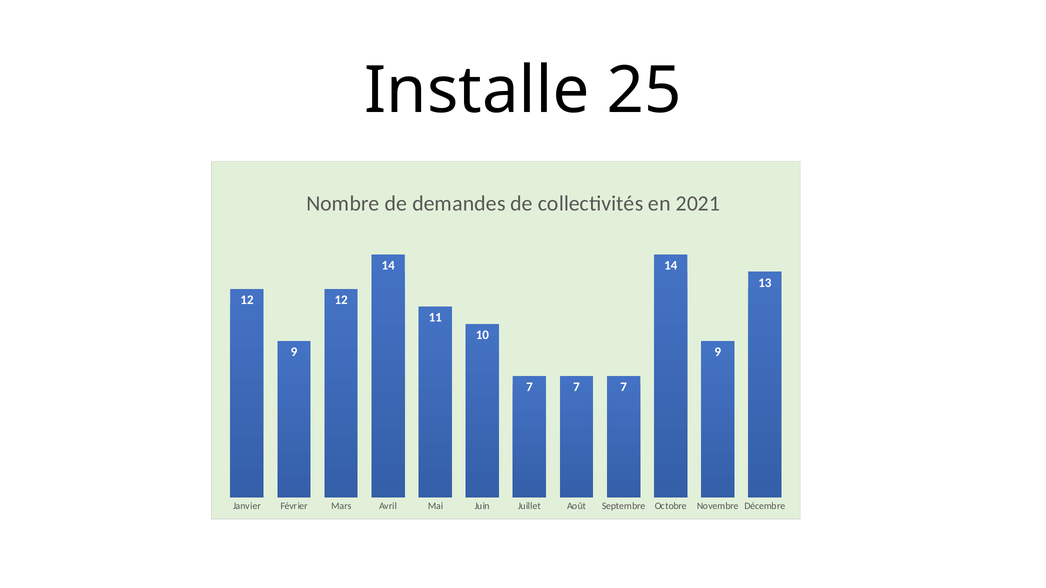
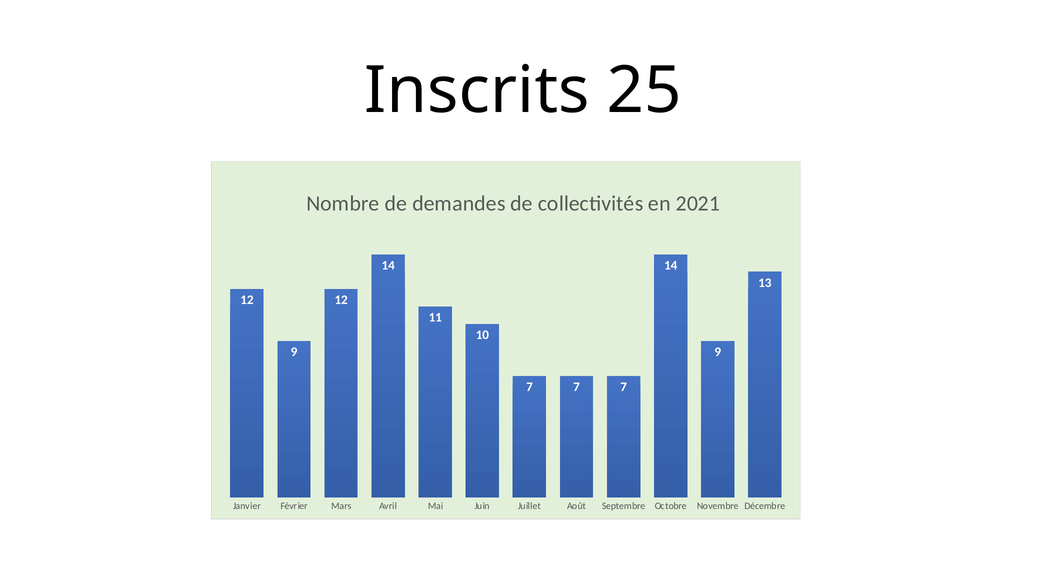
Installe: Installe -> Inscrits (477, 91)
